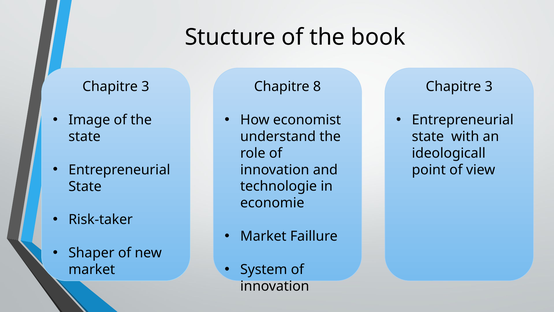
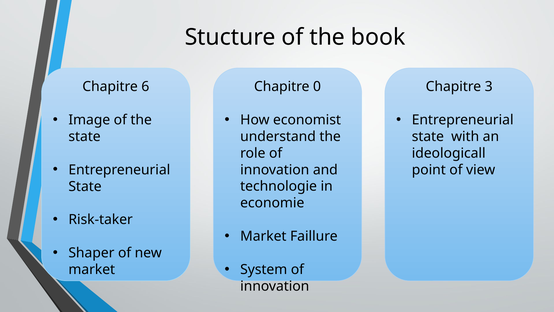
3: 3 -> 6 (145, 86)
8: 8 -> 0 (317, 86)
